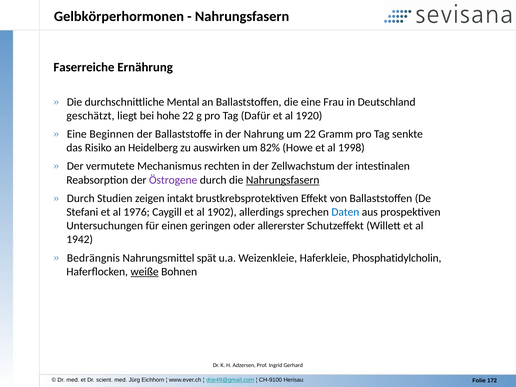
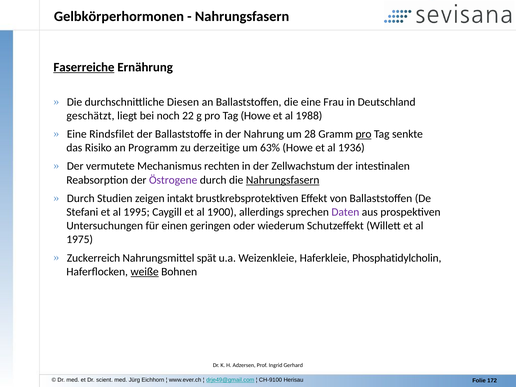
Faserreiche underline: none -> present (84, 67)
Mental: Mental -> Diesen (183, 102)
hohe: hohe -> noch (168, 116)
Tag Dafür: Dafür -> Howe (256, 116)
1920: 1920 -> 1988 (309, 116)
Beginnen: Beginnen -> Rindsfilet (112, 134)
um 22: 22 -> 28 (310, 134)
pro underline: none -> present (364, 134)
Heidelberg: Heidelberg -> Programm (153, 148)
auswirken: auswirken -> derzeitige (217, 148)
82%: 82% -> 63% (270, 148)
1998: 1998 -> 1936 (351, 148)
1976: 1976 -> 1995 (137, 212)
1902: 1902 -> 1900 (222, 212)
Daten colour: blue -> purple (345, 212)
allererster: allererster -> wiederum (281, 226)
1942: 1942 -> 1975 (80, 240)
Bedrängnis: Bedrängnis -> Zuckerreich (93, 258)
